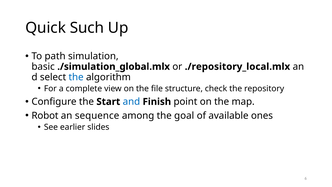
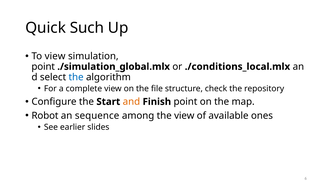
To path: path -> view (55, 56)
basic: basic -> point (43, 67)
./repository_local.mlx: ./repository_local.mlx -> ./conditions_local.mlx (237, 67)
and colour: blue -> orange (131, 102)
the goal: goal -> view (184, 115)
